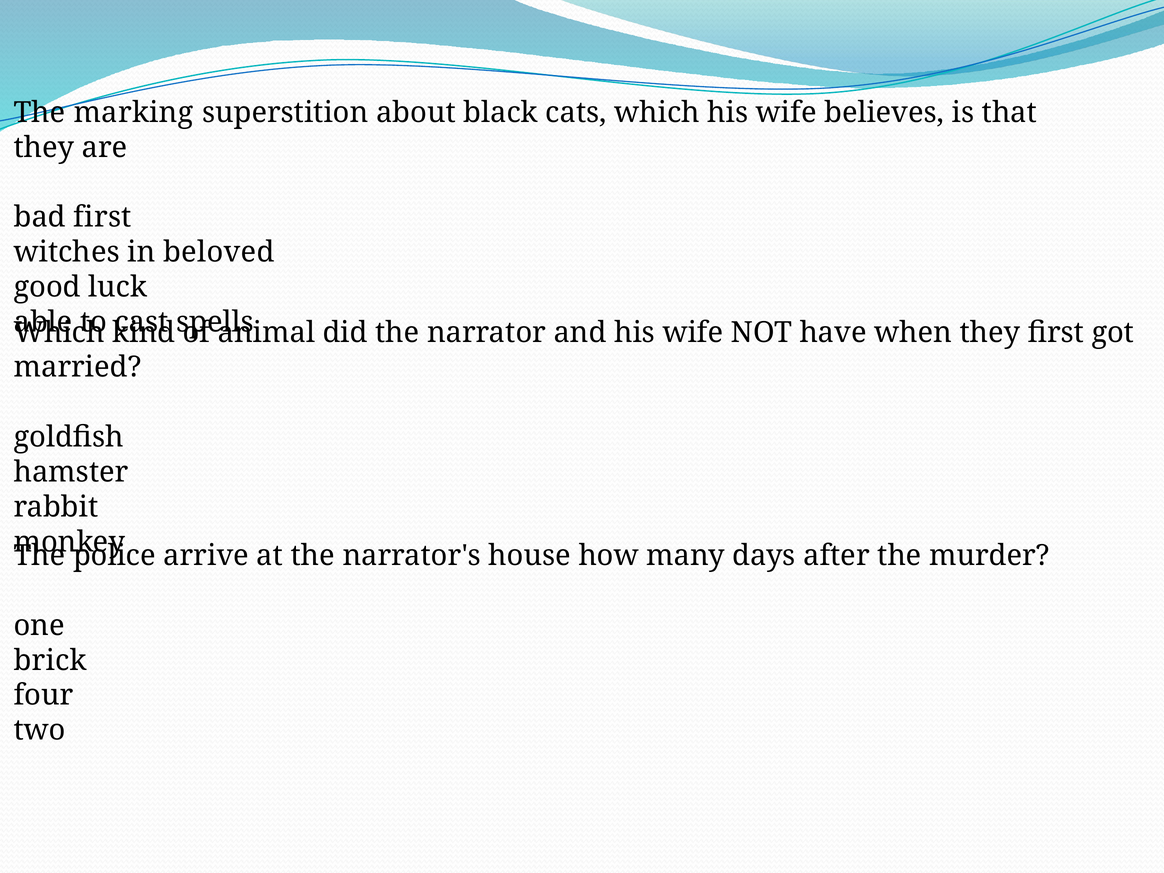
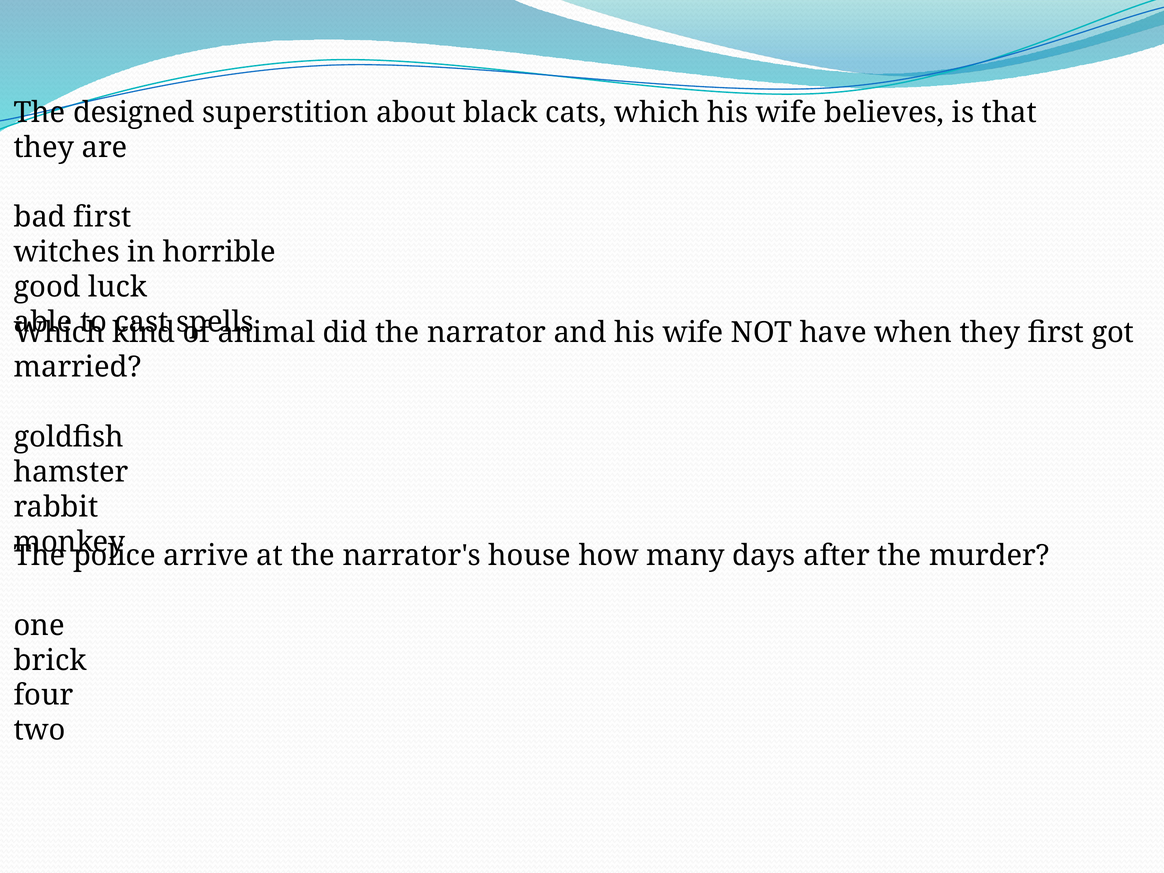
marking: marking -> designed (134, 112)
beloved: beloved -> horrible (219, 252)
